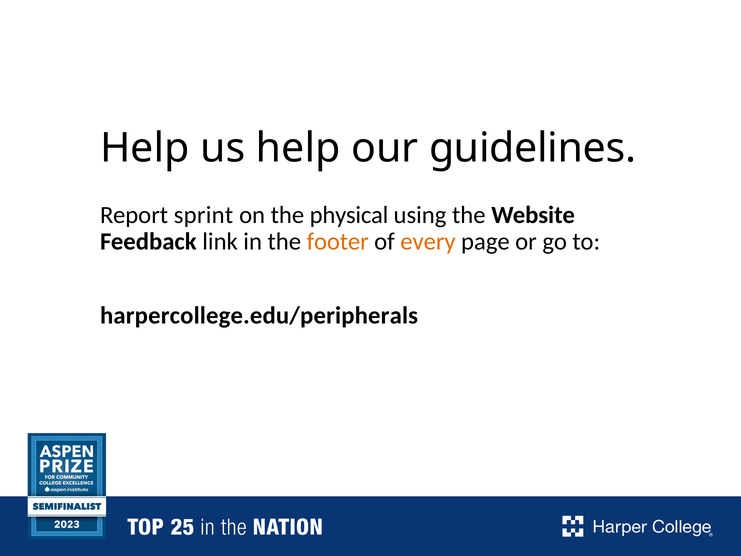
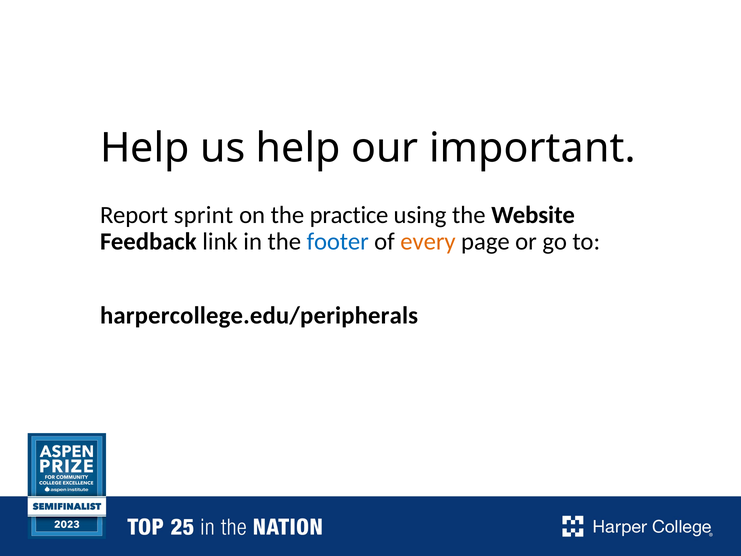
guidelines: guidelines -> important (532, 148)
physical: physical -> practice (349, 215)
footer colour: orange -> blue (338, 241)
